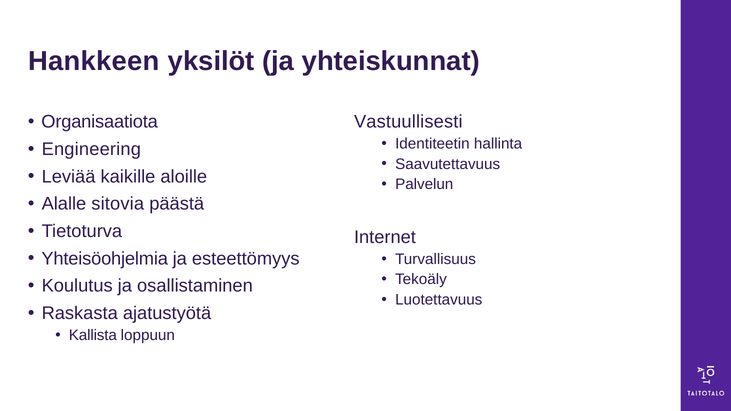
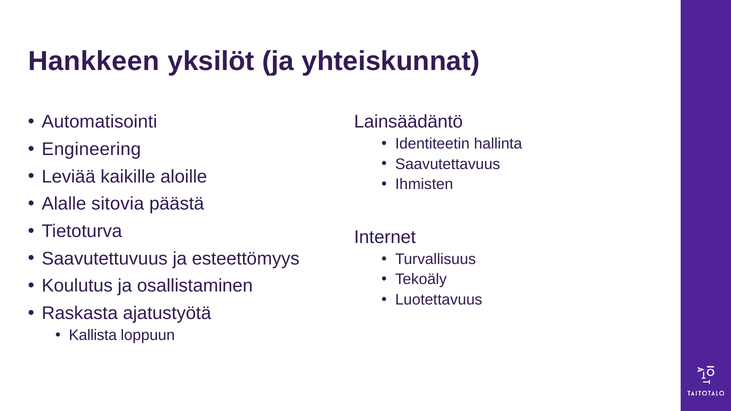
Organisaatiota: Organisaatiota -> Automatisointi (99, 122)
Vastuullisesti: Vastuullisesti -> Lainsäädäntö (408, 122)
Palvelun: Palvelun -> Ihmisten (424, 184)
Yhteisöohjelmia: Yhteisöohjelmia -> Saavutettuvuus (105, 259)
